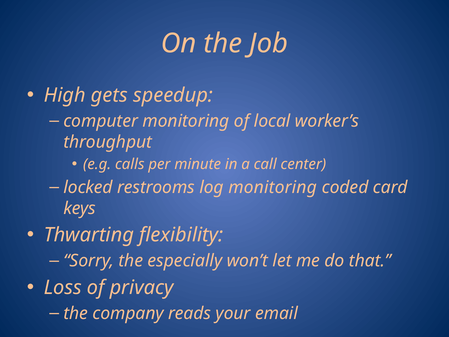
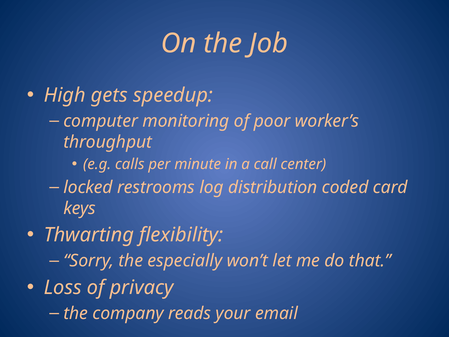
local: local -> poor (272, 121)
log monitoring: monitoring -> distribution (273, 187)
